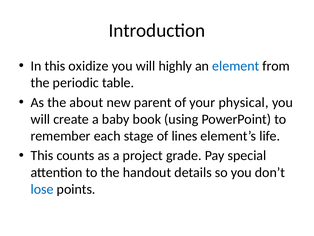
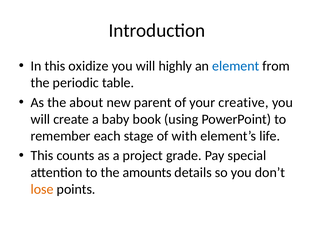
physical: physical -> creative (243, 102)
lines: lines -> with (184, 136)
handout: handout -> amounts (147, 172)
lose colour: blue -> orange (42, 189)
